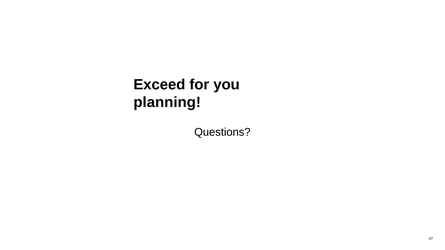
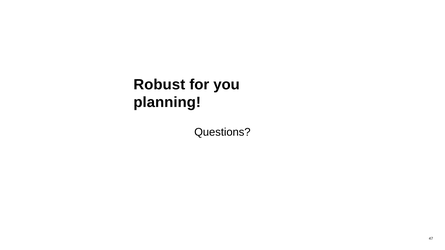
Exceed: Exceed -> Robust (159, 85)
